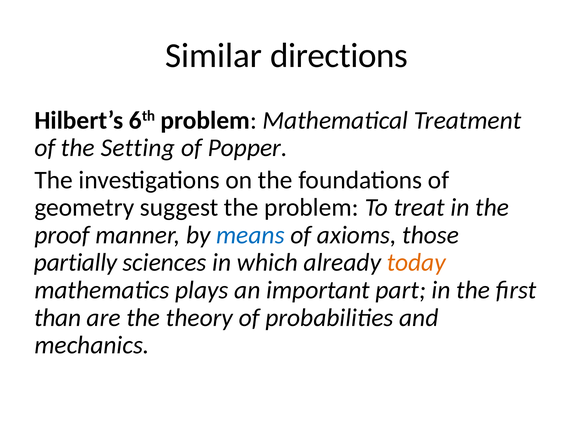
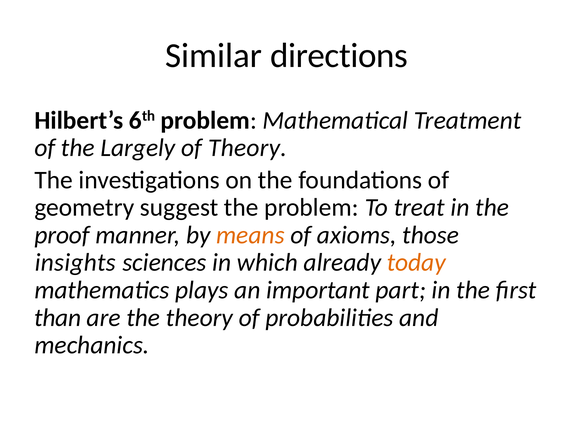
Setting: Setting -> Largely (138, 148)
of Popper: Popper -> Theory (247, 148)
means colour: blue -> orange (250, 235)
partially: partially -> insights (75, 262)
